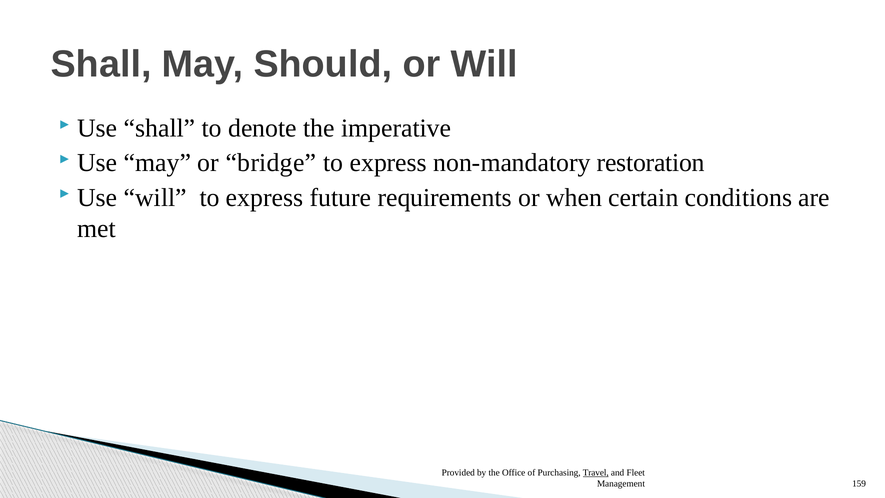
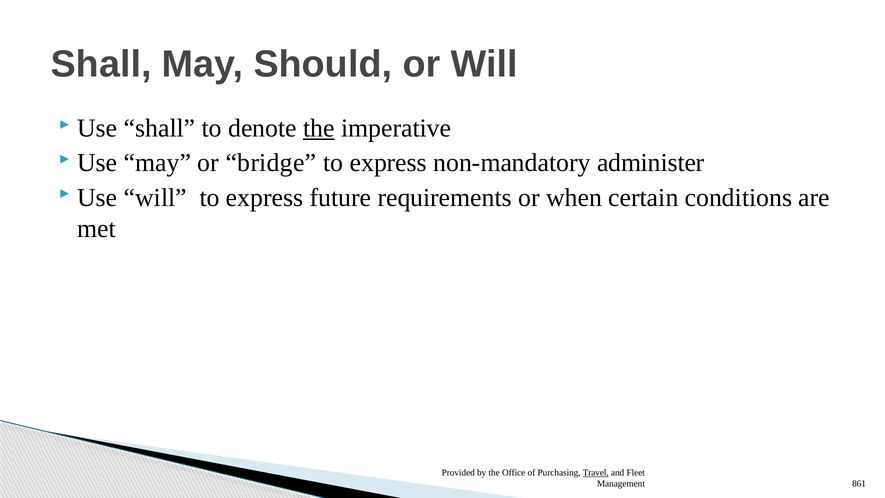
the underline: none -> present (319, 128)
restoration: restoration -> administer (651, 163)
159: 159 -> 861 (859, 484)
